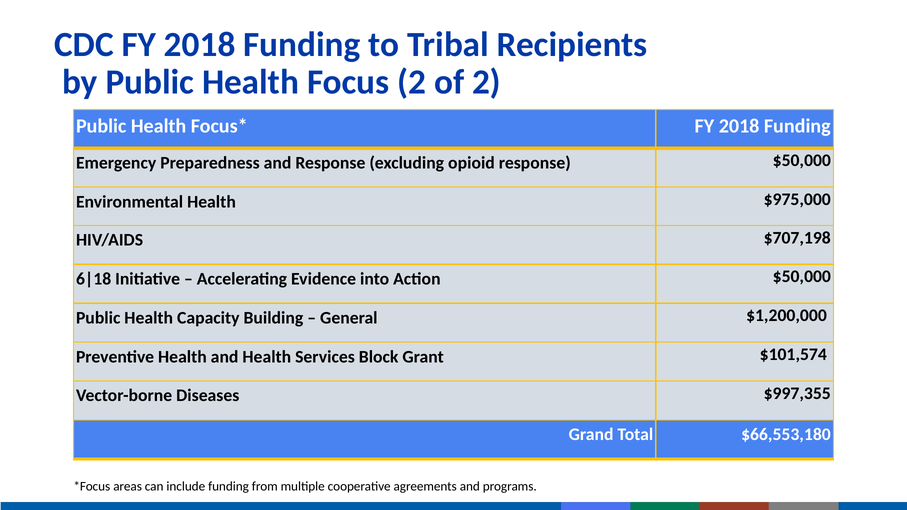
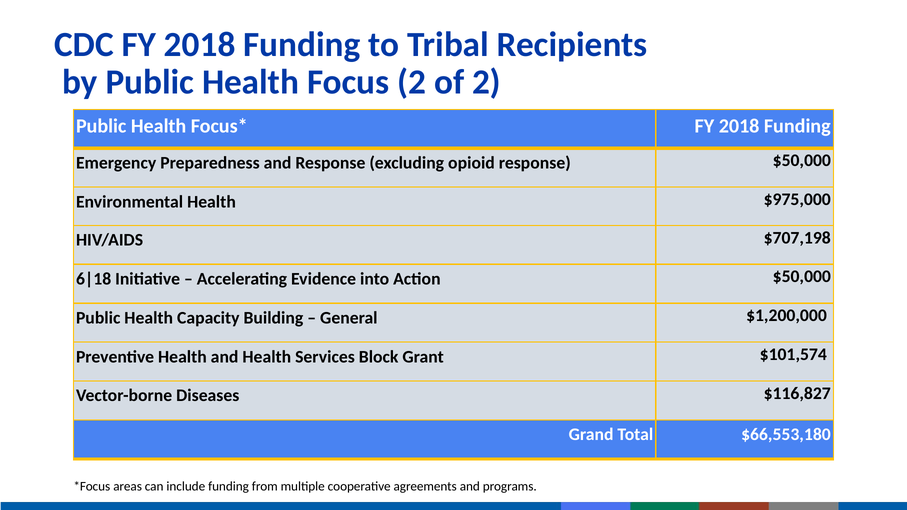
$997,355: $997,355 -> $116,827 (797, 394)
